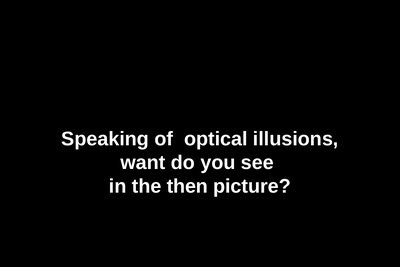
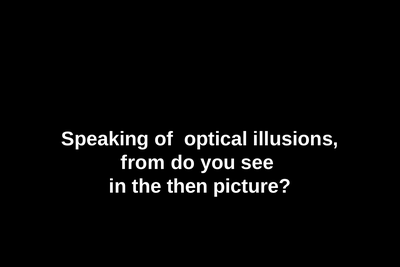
want: want -> from (143, 162)
